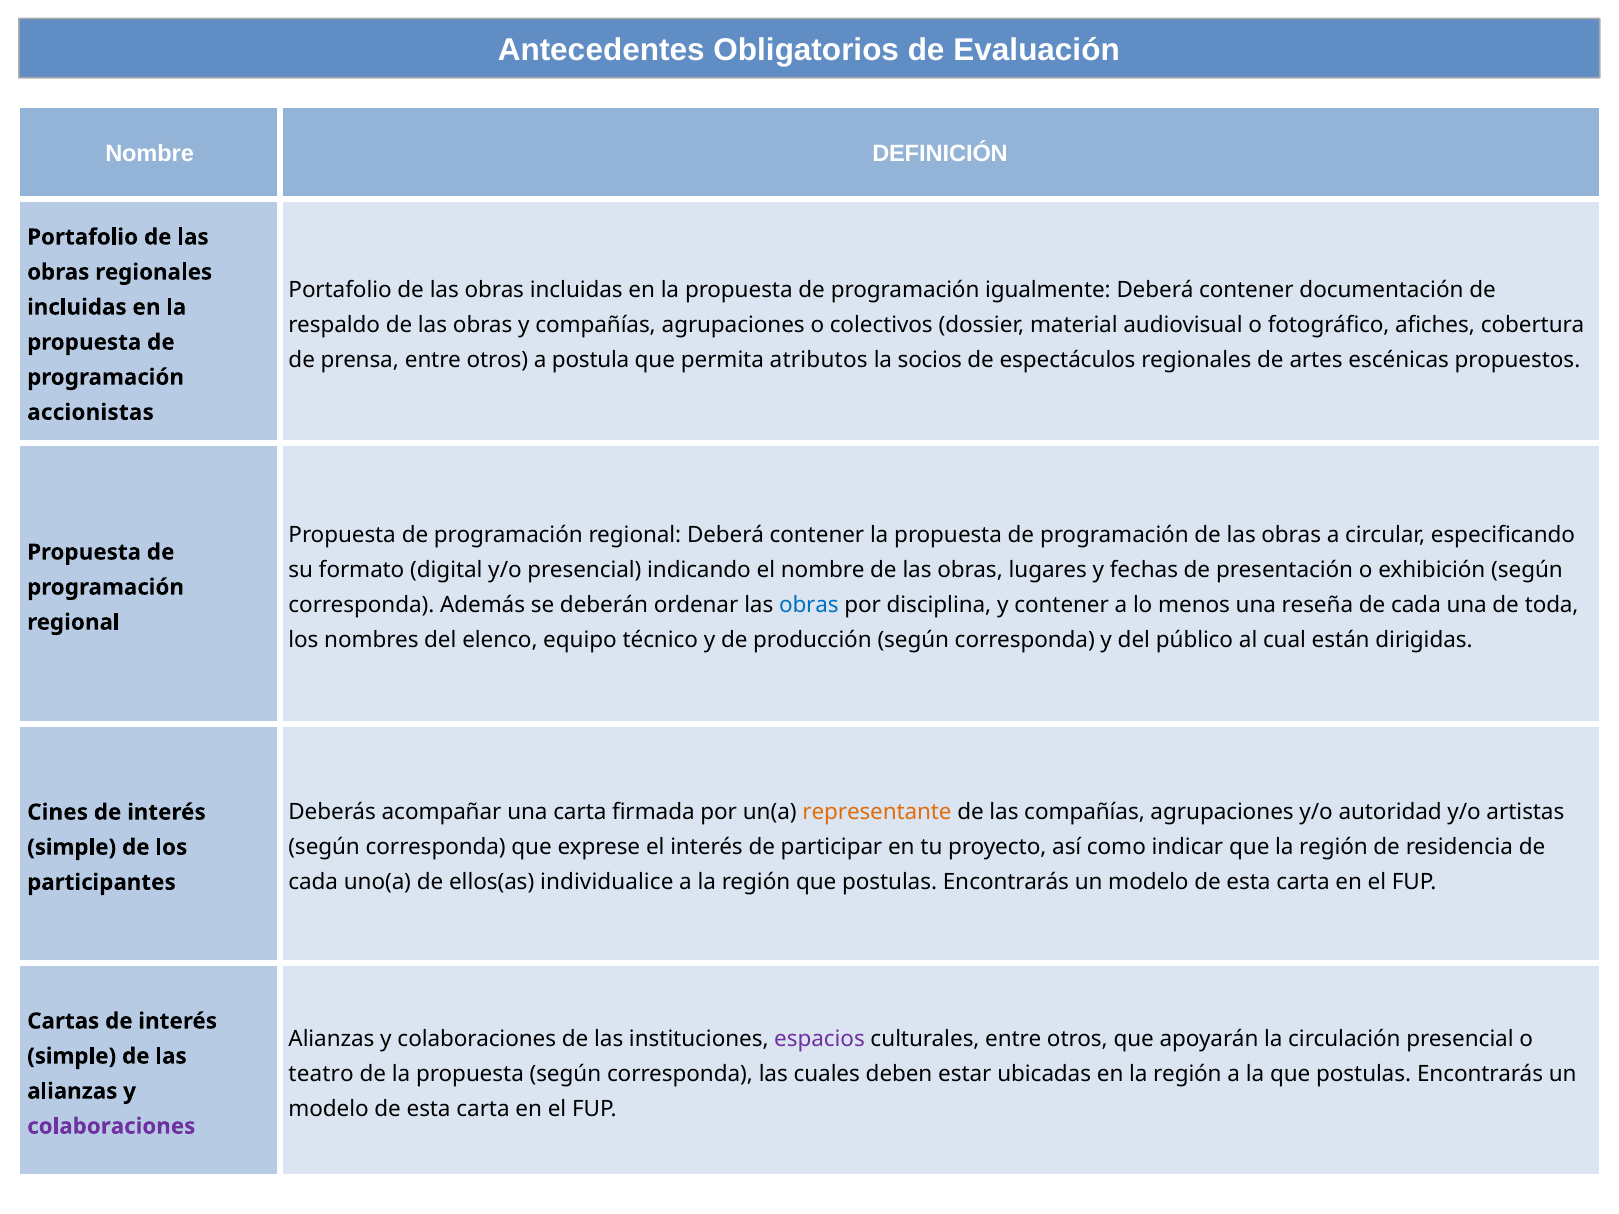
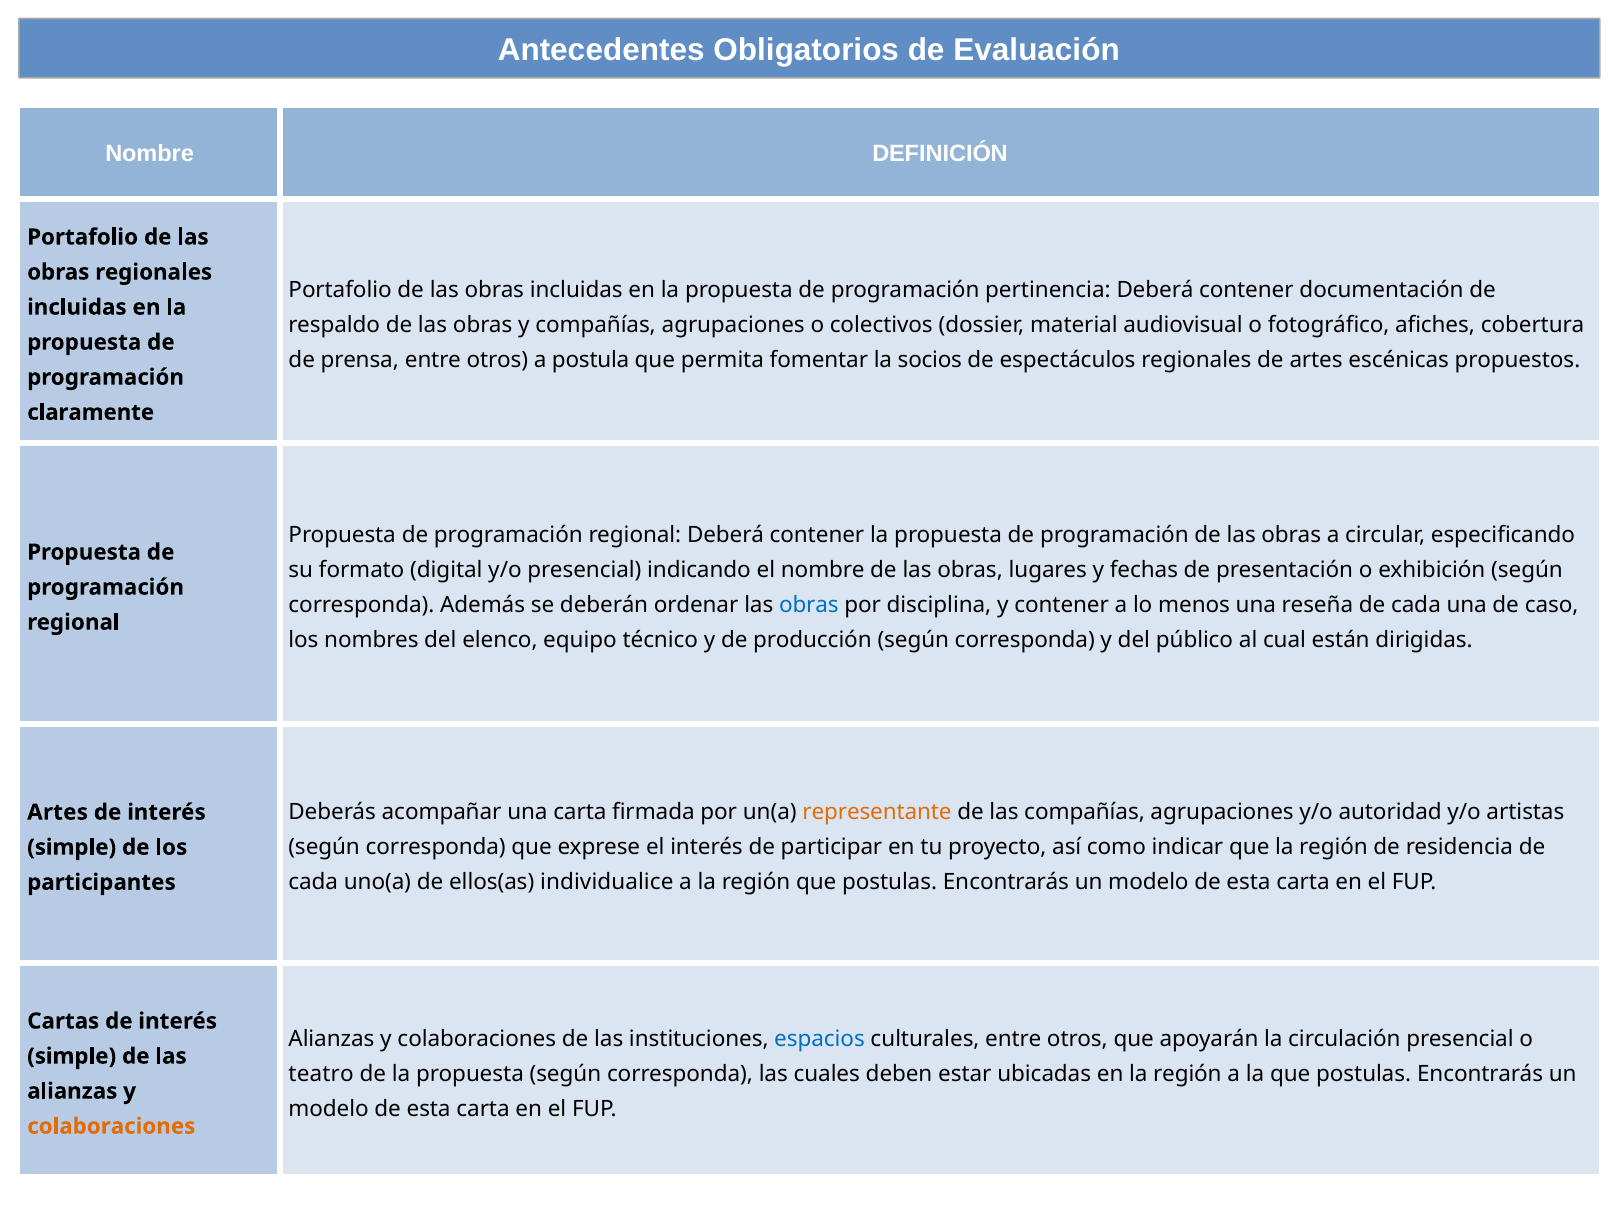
igualmente: igualmente -> pertinencia (1048, 290)
atributos: atributos -> fomentar (819, 360)
accionistas: accionistas -> claramente (91, 412)
toda: toda -> caso (1552, 605)
Cines: Cines -> Artes (58, 812)
espacios colour: purple -> blue (819, 1039)
colaboraciones colour: purple -> orange (111, 1127)
